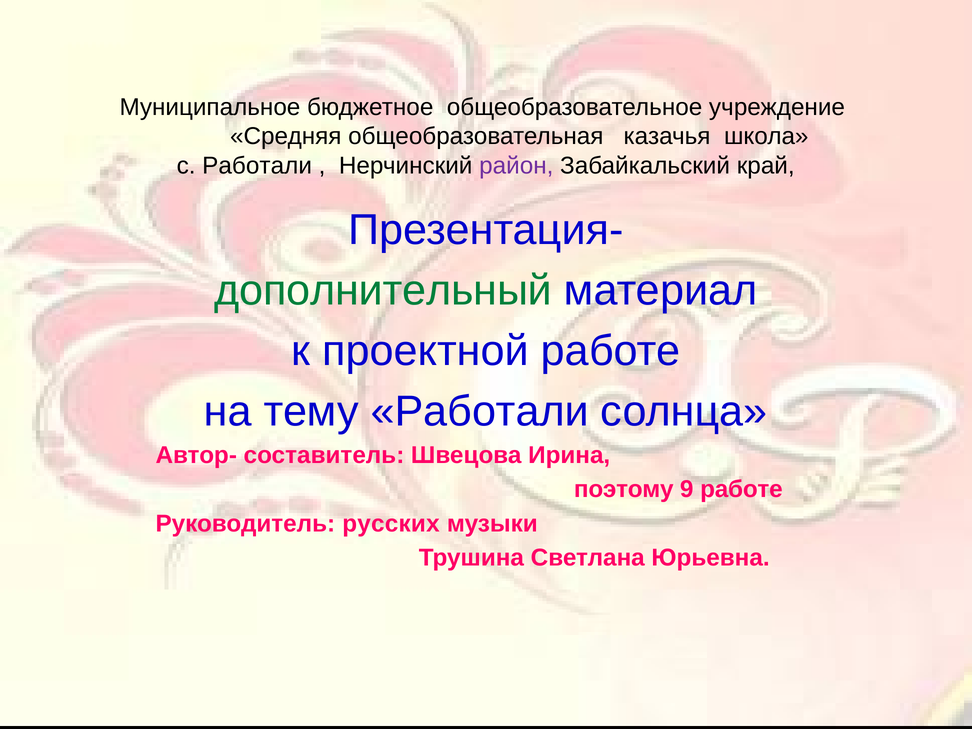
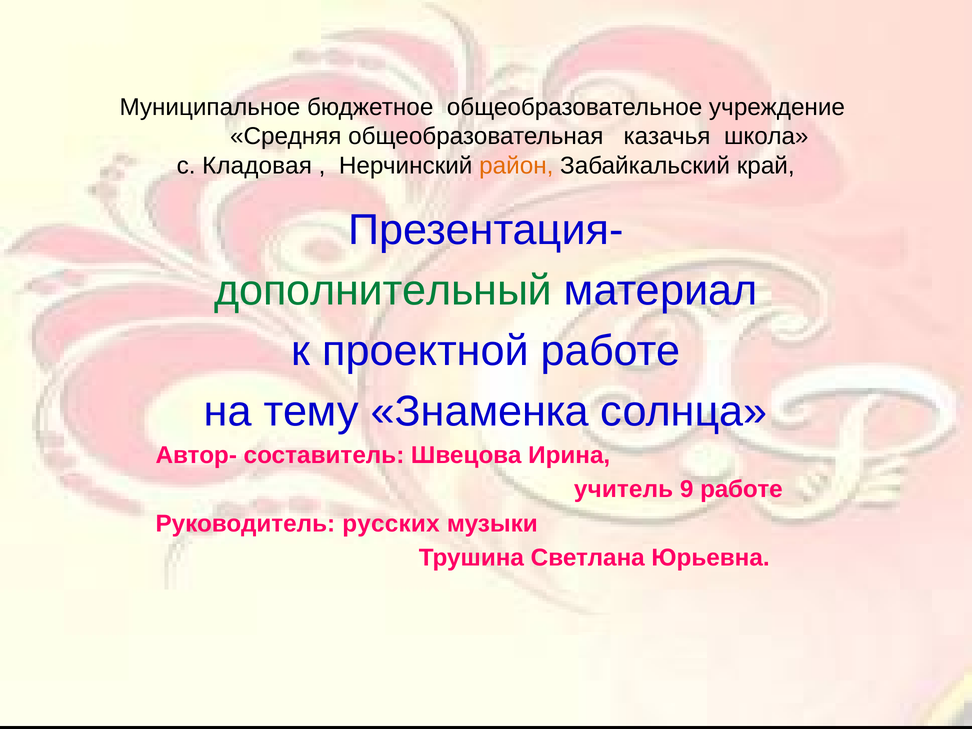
с Работали: Работали -> Кладовая (257, 166)
район colour: purple -> orange (516, 166)
тему Работали: Работали -> Знаменка (480, 411)
поэтому: поэтому -> учитель (624, 489)
